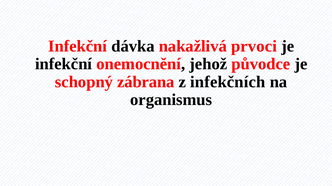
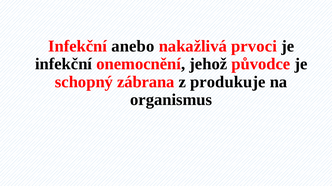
dávka: dávka -> anebo (133, 46)
infekčních: infekčních -> produkuje (228, 82)
